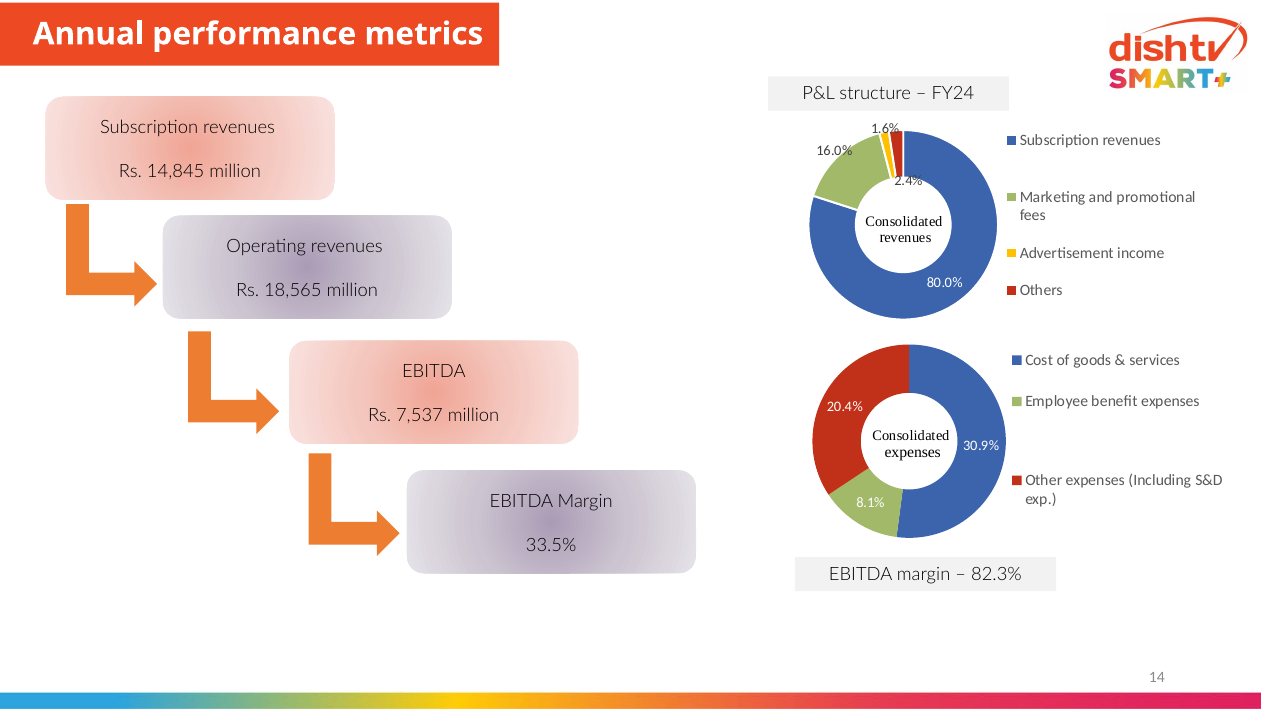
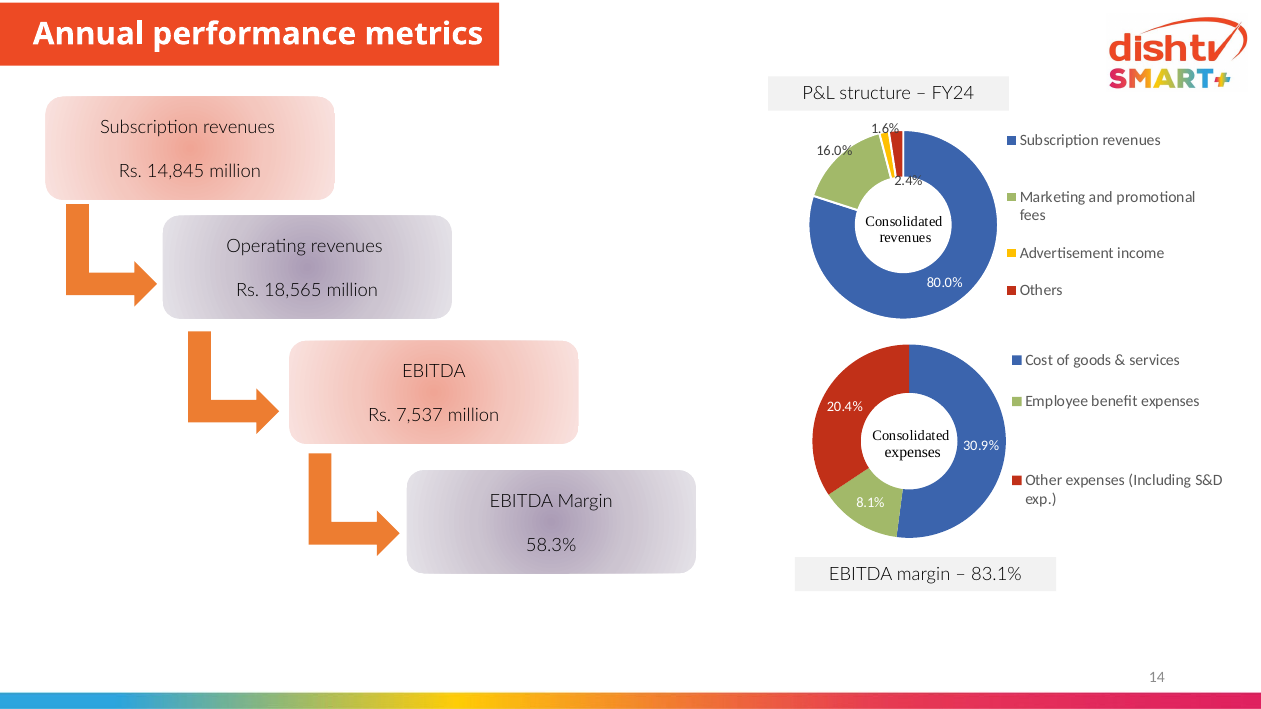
33.5%: 33.5% -> 58.3% (551, 545)
82.3%: 82.3% -> 83.1% (996, 574)
